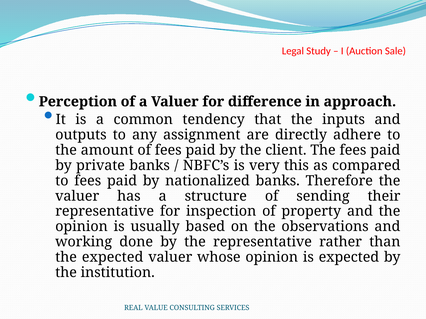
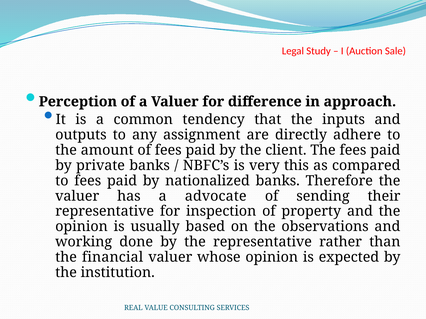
structure: structure -> advocate (216, 196)
the expected: expected -> financial (113, 258)
